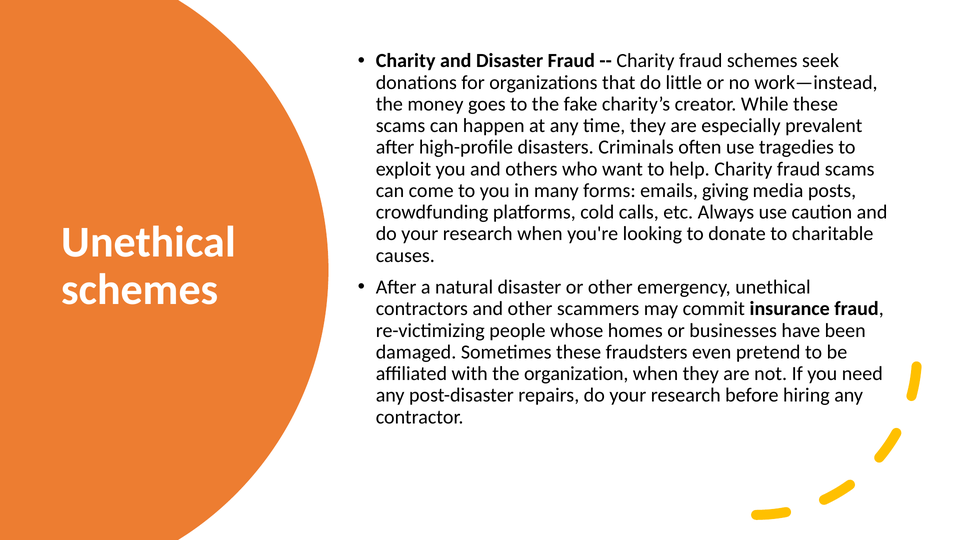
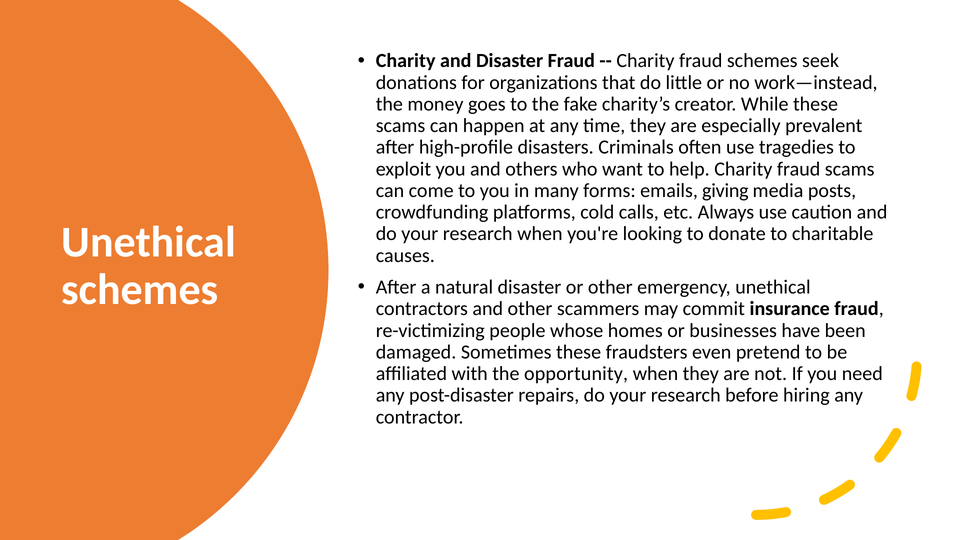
organization: organization -> opportunity (576, 374)
